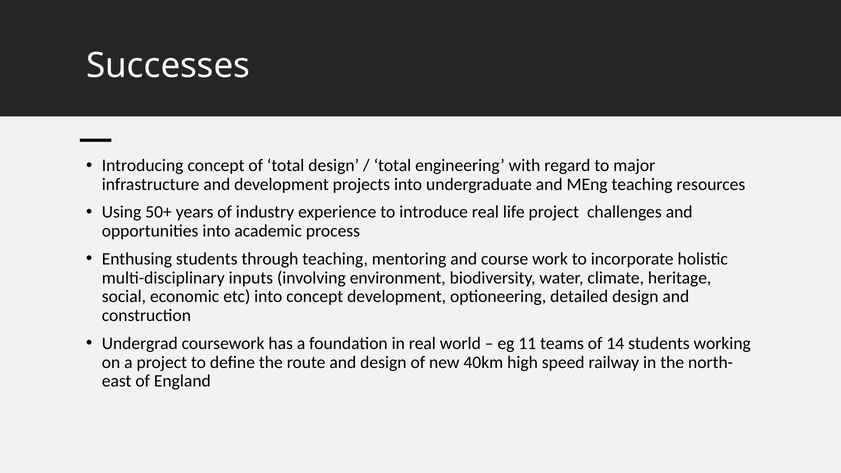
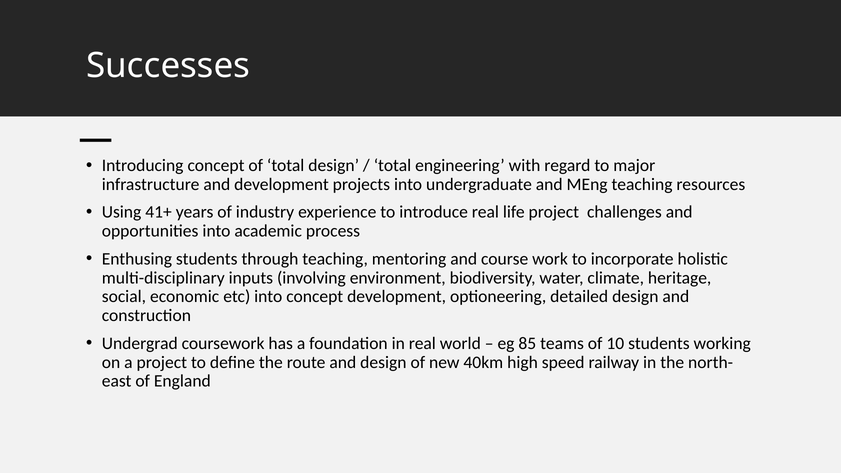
50+: 50+ -> 41+ (159, 212)
11: 11 -> 85 (527, 343)
14: 14 -> 10 (615, 343)
